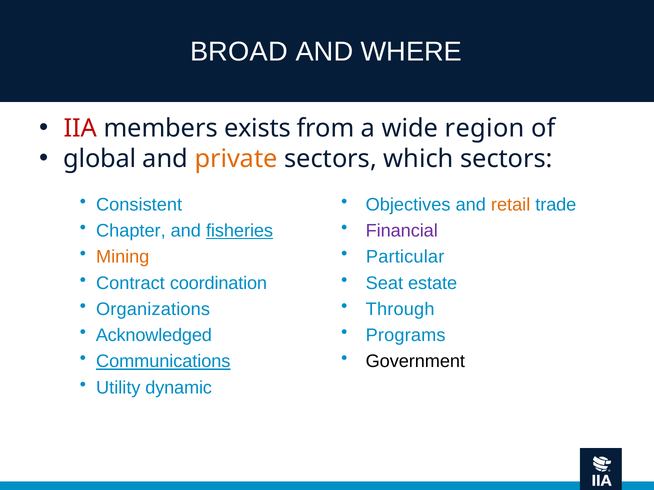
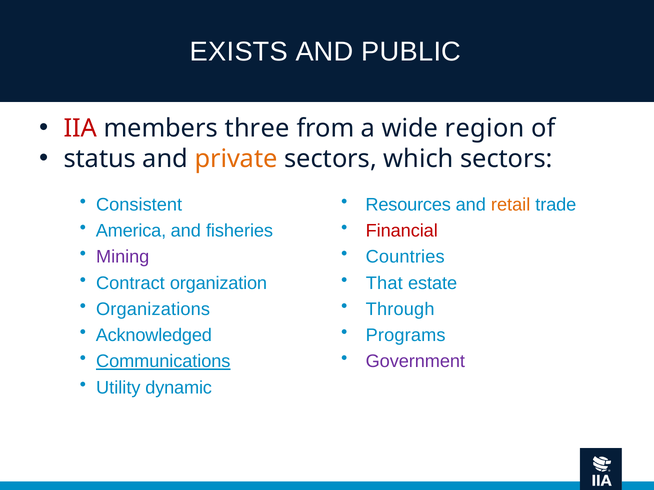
BROAD: BROAD -> EXISTS (239, 52)
WHERE: WHERE -> PUBLIC (411, 52)
exists: exists -> three (257, 128)
global: global -> status (100, 159)
Objectives: Objectives -> Resources (408, 205)
Chapter: Chapter -> America (131, 231)
fisheries underline: present -> none (240, 231)
Financial colour: purple -> red (402, 231)
Mining colour: orange -> purple (123, 257)
Particular: Particular -> Countries (405, 257)
coordination: coordination -> organization (218, 283)
Seat: Seat -> That (384, 283)
Government colour: black -> purple (415, 362)
